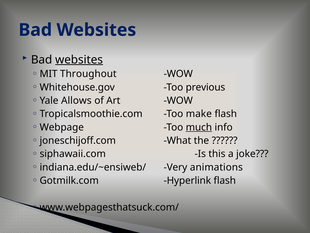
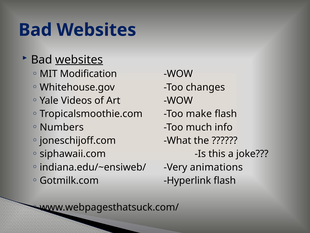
Throughout: Throughout -> Modification (88, 74)
previous: previous -> changes (205, 87)
Allows: Allows -> Videos (76, 100)
Webpage: Webpage -> Numbers (62, 127)
much underline: present -> none (199, 127)
